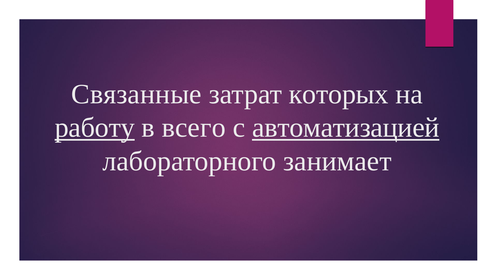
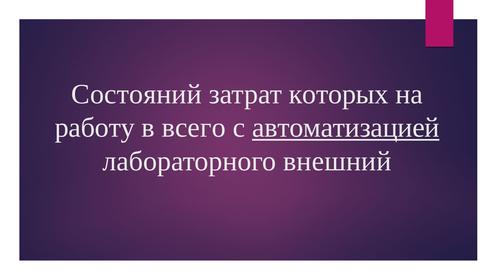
Связанные: Связанные -> Состояний (136, 94)
работу underline: present -> none (95, 128)
занимает: занимает -> внешний (337, 161)
